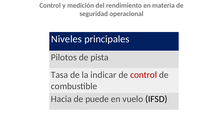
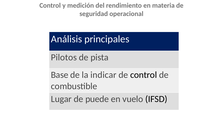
Niveles: Niveles -> Análisis (67, 39)
Tasa: Tasa -> Base (60, 75)
control colour: red -> black (144, 75)
Hacia: Hacia -> Lugar (61, 99)
